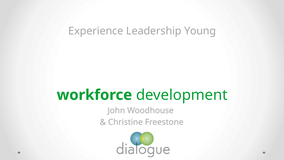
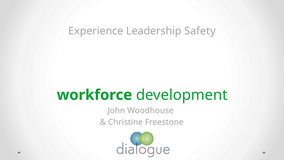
Young: Young -> Safety (200, 31)
